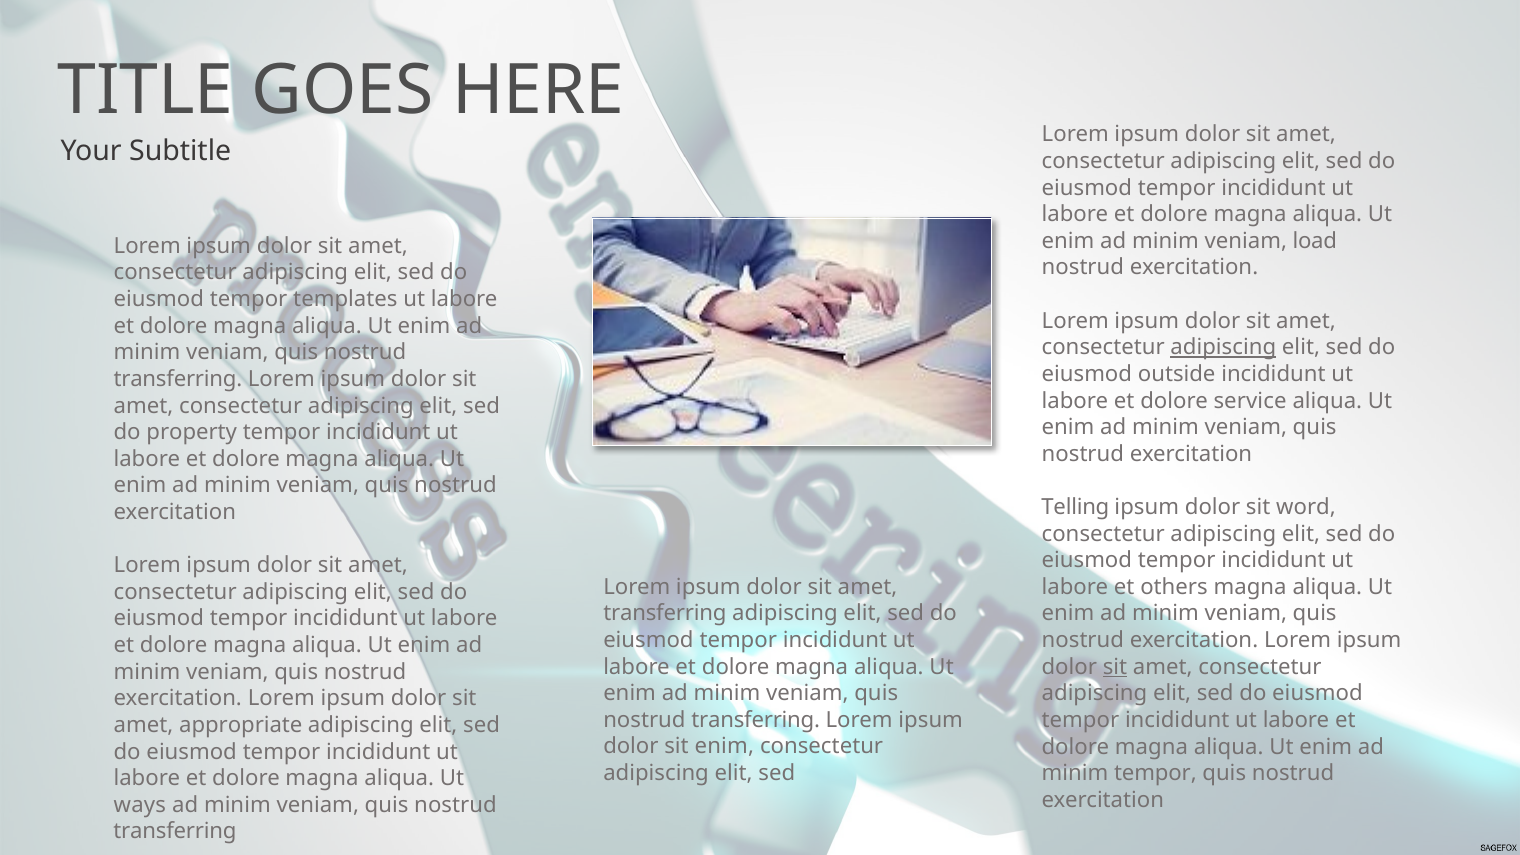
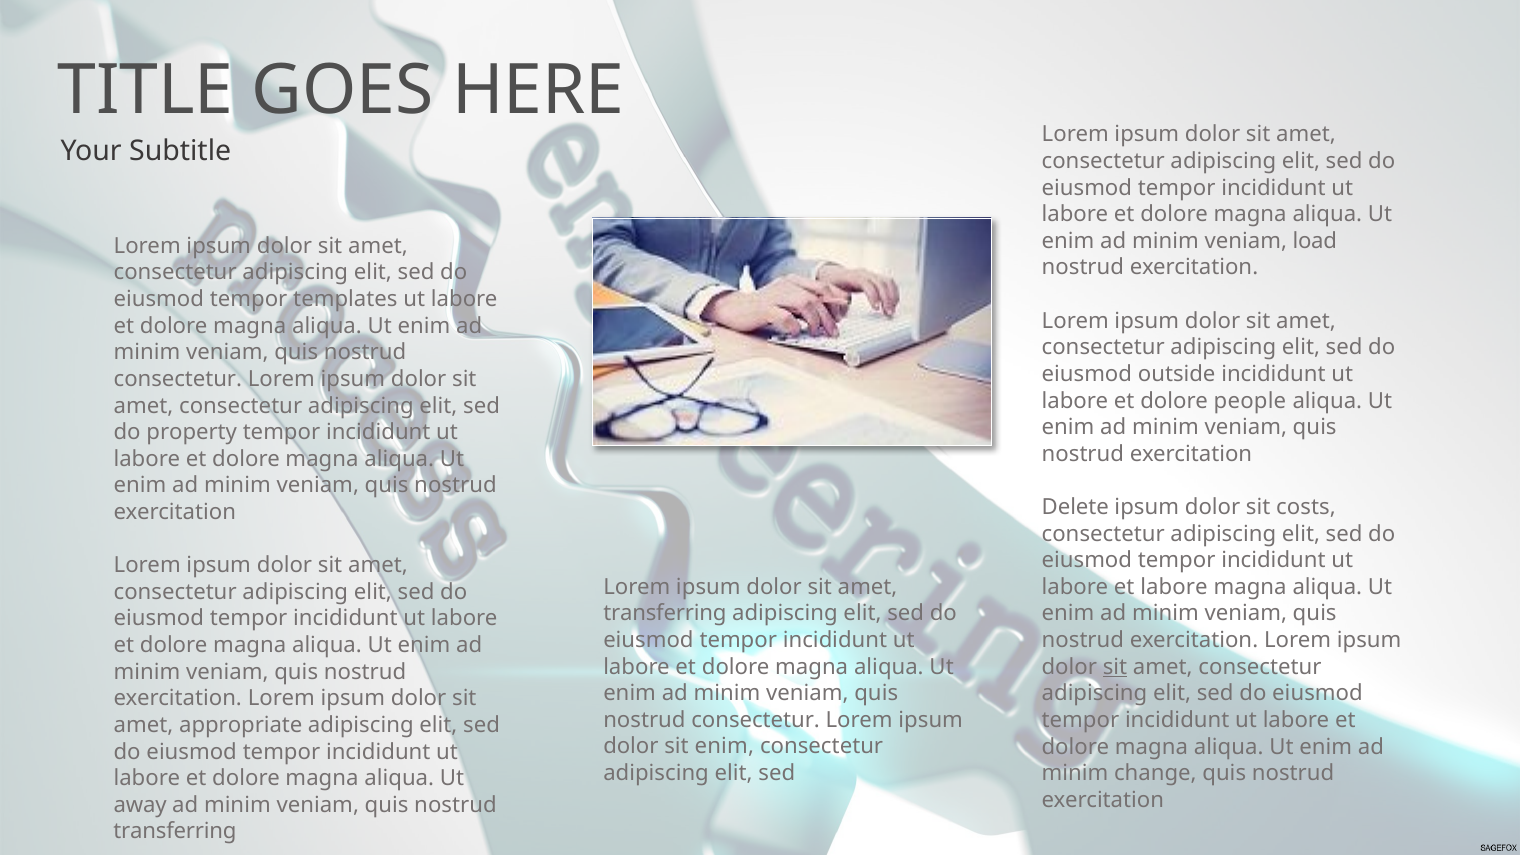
adipiscing underline: present -> none (1223, 347)
transferring: transferring -> consectetur (178, 379)
service: service -> people (1250, 401)
Telling: Telling -> Delete (1075, 507)
word: word -> costs (1306, 507)
et others: others -> labore (1174, 587)
transferring: transferring -> consectetur (756, 720)
minim tempor: tempor -> change (1155, 773)
ways: ways -> away (140, 805)
